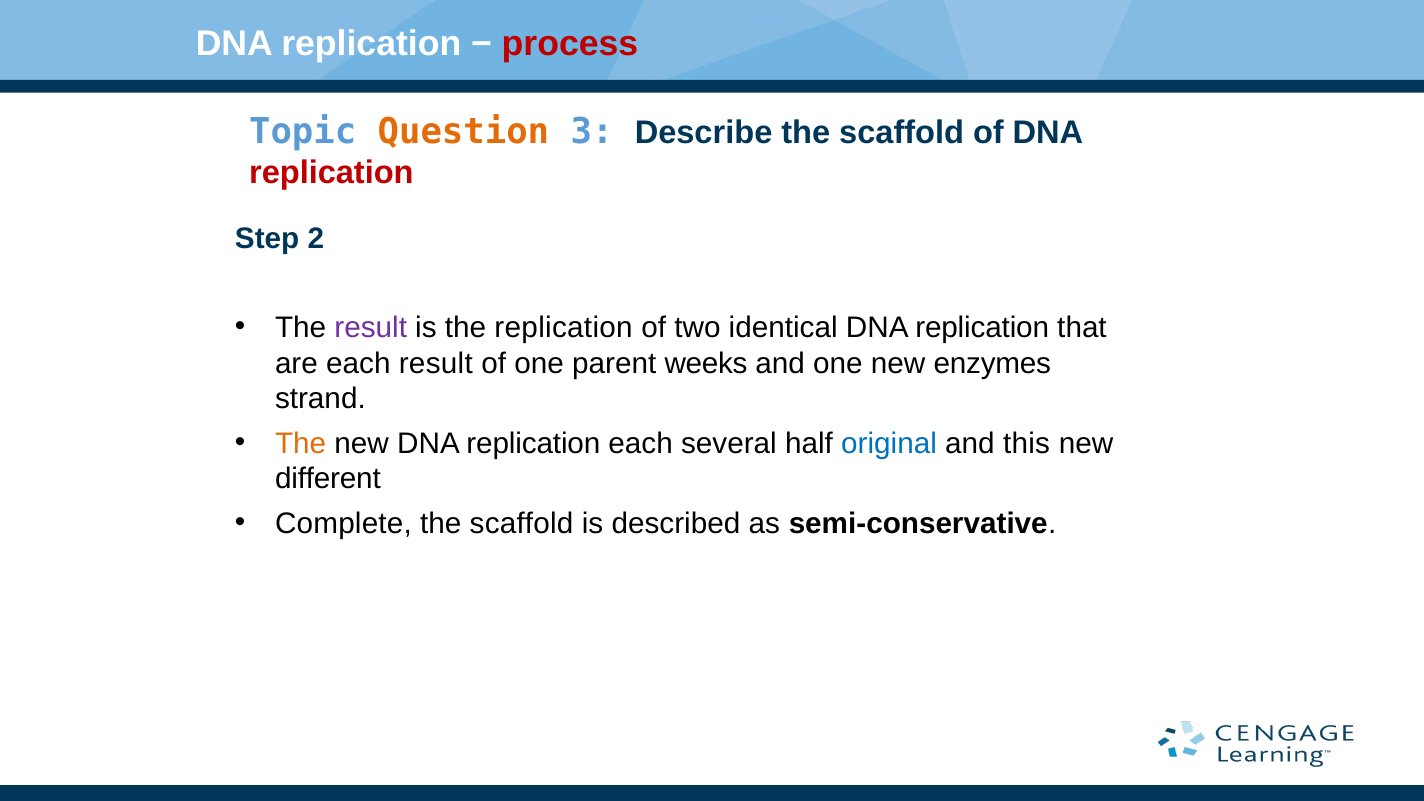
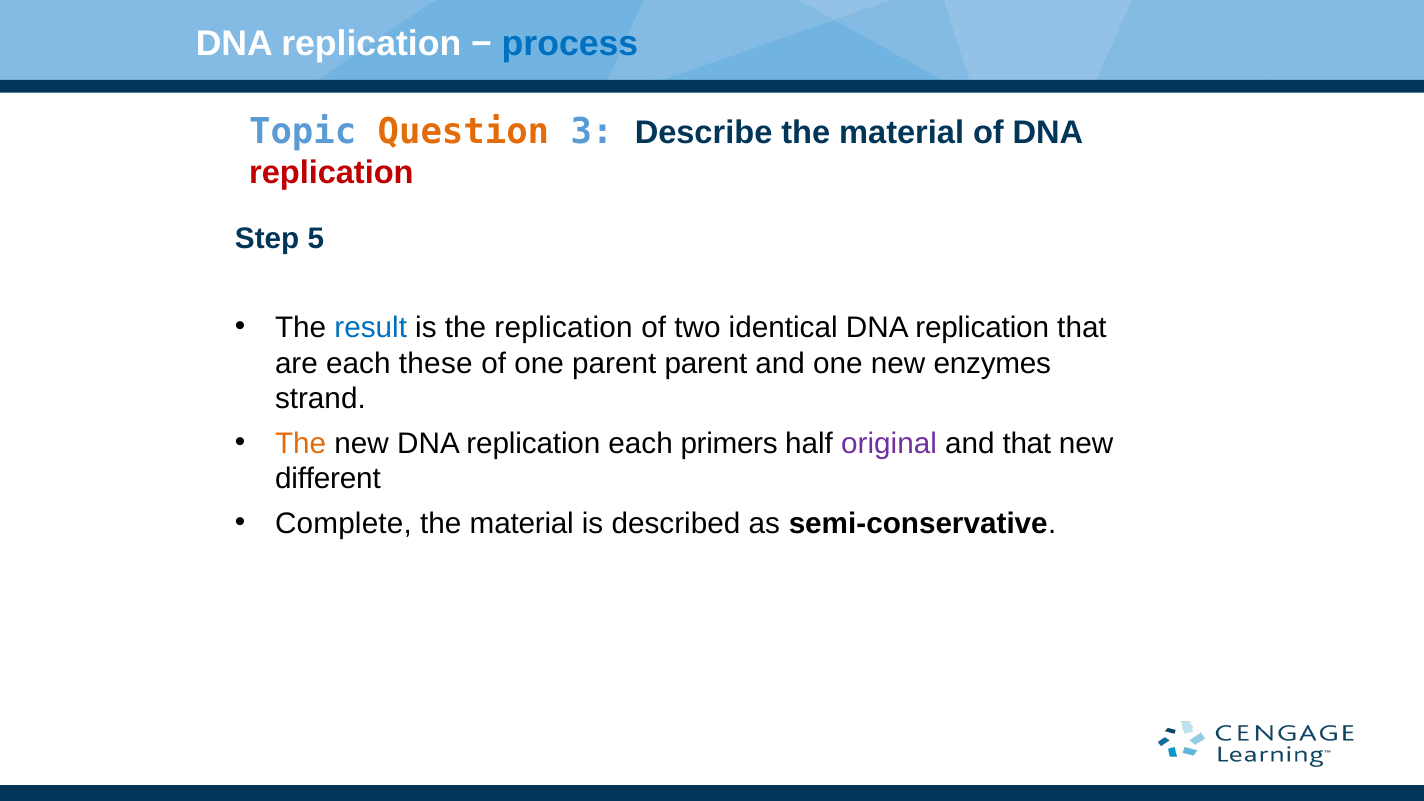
process colour: red -> blue (570, 43)
Describe the scaffold: scaffold -> material (902, 133)
2: 2 -> 5 (316, 239)
result colour: purple -> blue (371, 328)
each result: result -> these (436, 363)
parent weeks: weeks -> parent (706, 363)
several: several -> primers (729, 444)
original colour: blue -> purple (889, 444)
and this: this -> that (1027, 444)
scaffold: scaffold -> material (522, 524)
